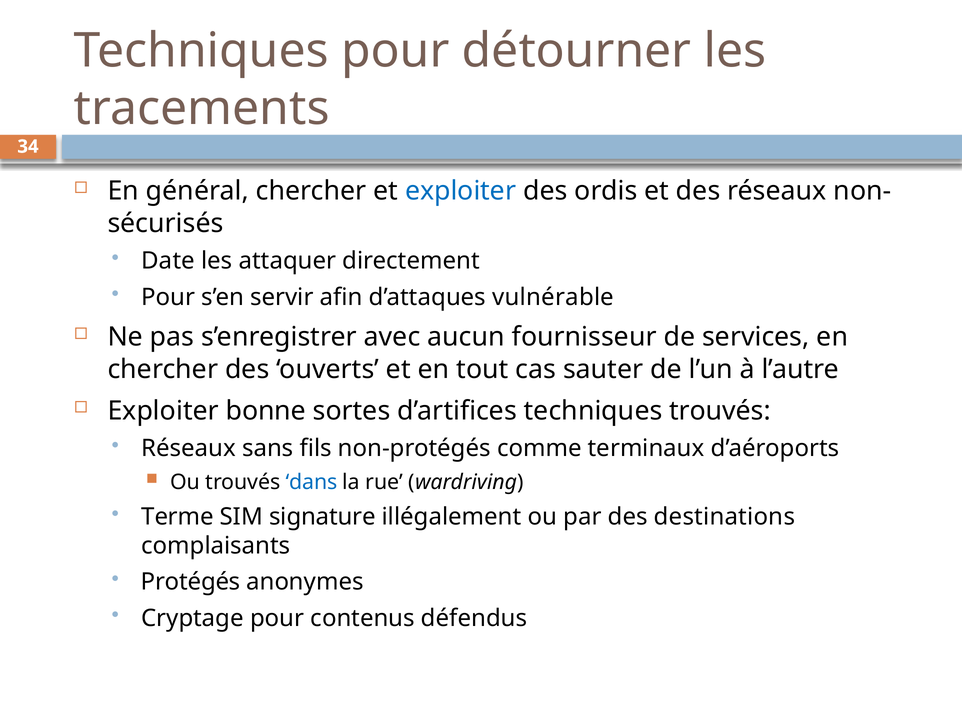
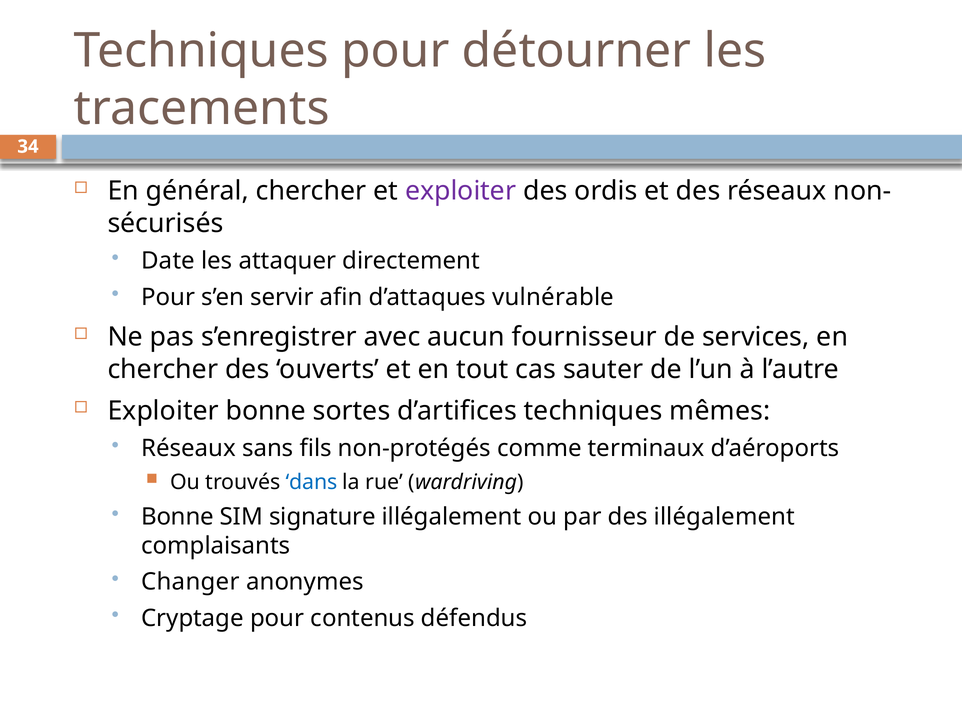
exploiter colour: blue -> purple (461, 191)
techniques trouvés: trouvés -> mêmes (720, 410)
Terme: Terme -> Bonne (178, 517)
des destinations: destinations -> illégalement (724, 517)
Protégés: Protégés -> Changer (190, 582)
